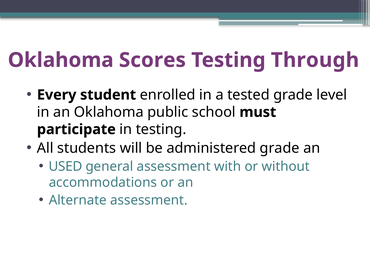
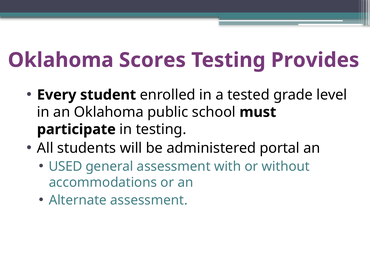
Through: Through -> Provides (315, 60)
administered grade: grade -> portal (280, 148)
